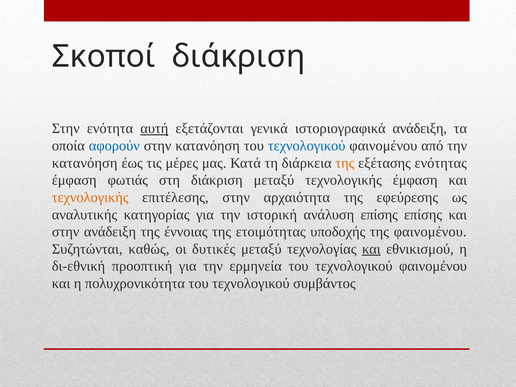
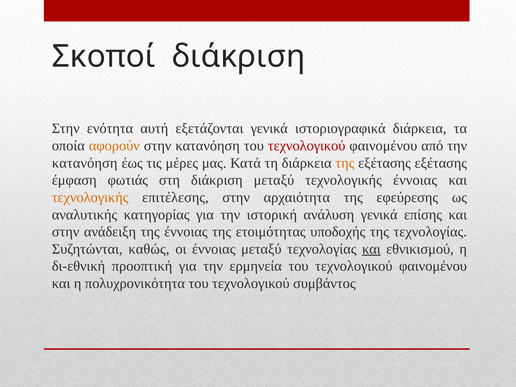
αυτή underline: present -> none (154, 129)
ιστοριογραφικά ανάδειξη: ανάδειξη -> διάρκεια (420, 129)
αφορούν colour: blue -> orange (114, 146)
τεχνολογικού colour: blue -> red (307, 146)
εξέτασης ενότητας: ενότητας -> εξέτασης (441, 163)
τεχνολογικής έμφαση: έμφαση -> έννοιας (415, 180)
ανάλυση επίσης: επίσης -> γενικά (379, 215)
της φαινομένου: φαινομένου -> τεχνολογίας (430, 232)
οι δυτικές: δυτικές -> έννοιας (214, 249)
